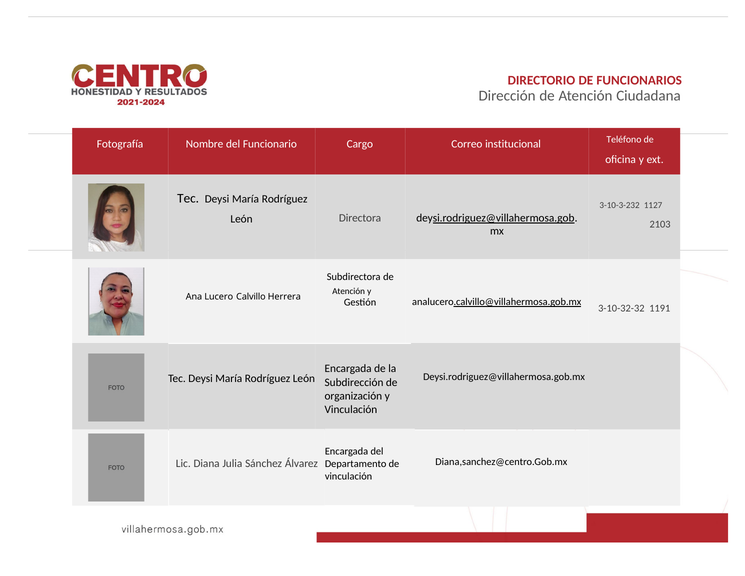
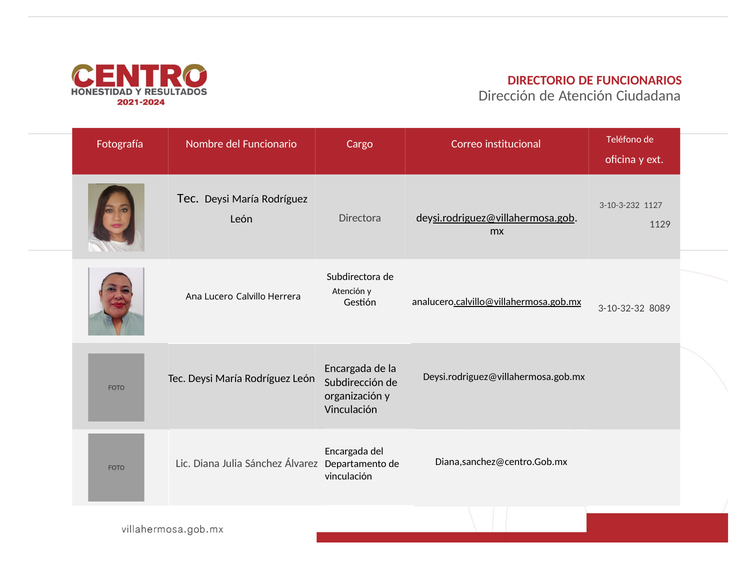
2103: 2103 -> 1129 (660, 224)
1191: 1191 -> 8089 (660, 308)
